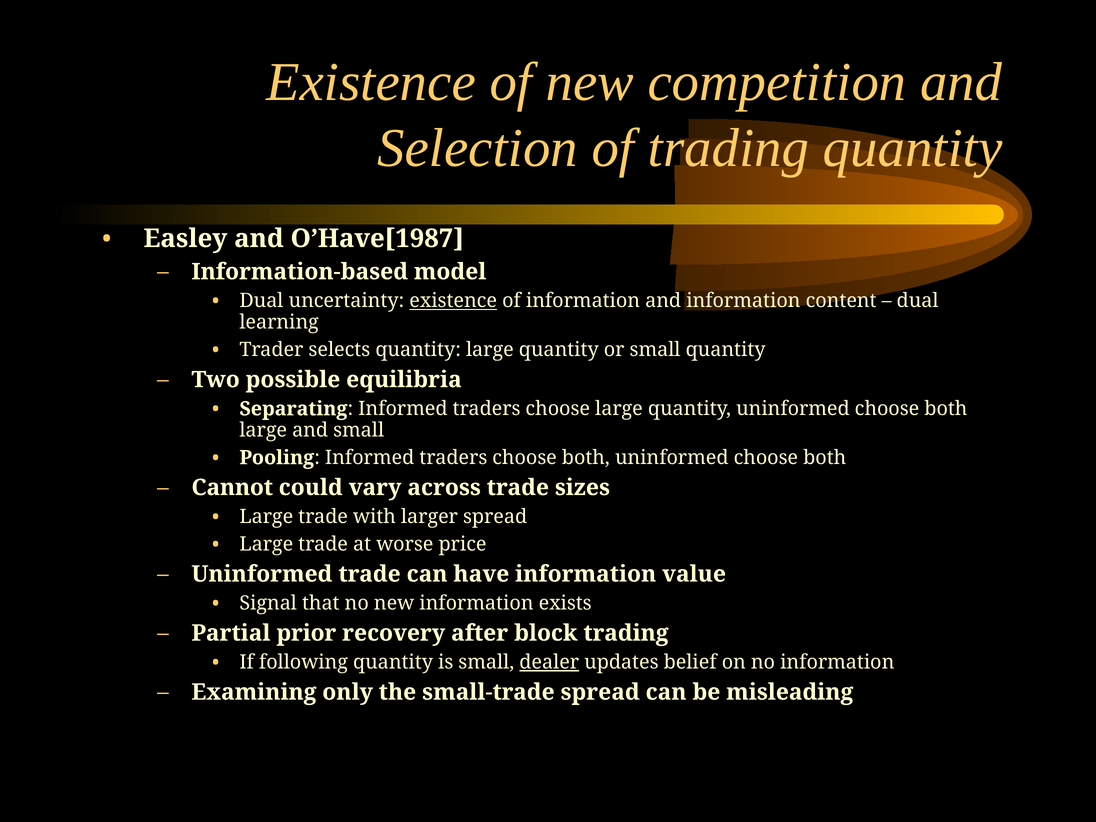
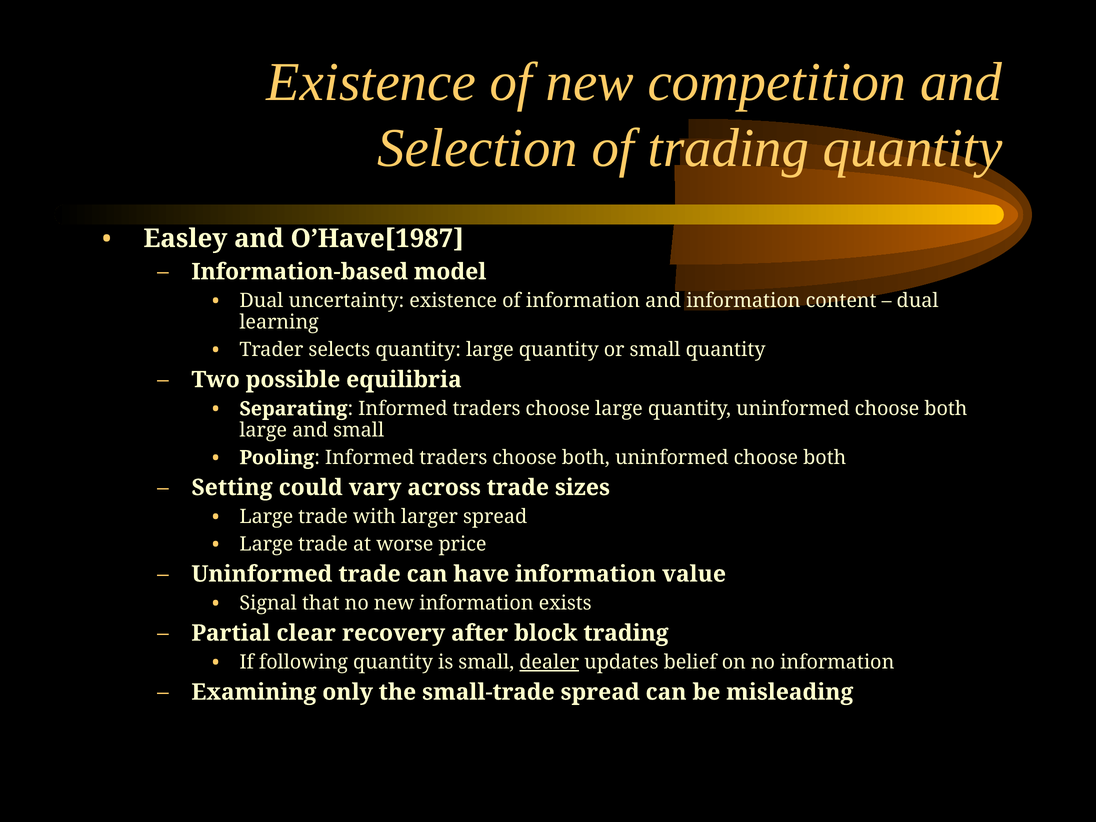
existence underline: present -> none (453, 301)
Cannot: Cannot -> Setting (232, 488)
prior: prior -> clear (306, 633)
